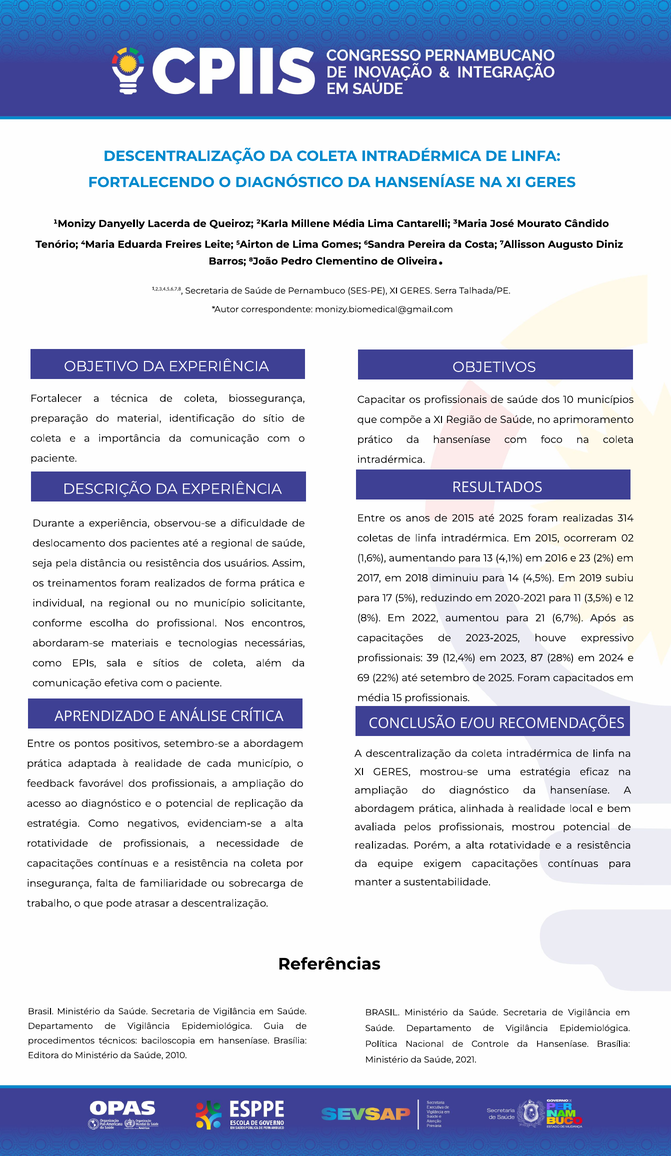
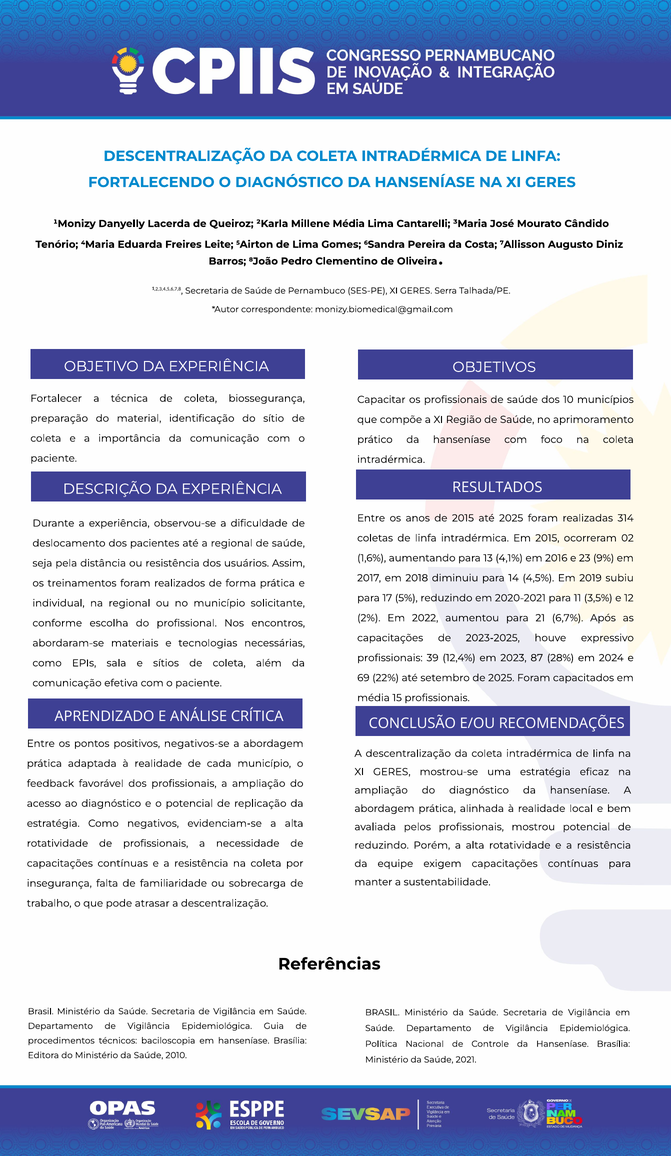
2%: 2% -> 9% (604, 558)
8%: 8% -> 2% (369, 618)
setembro-se: setembro-se -> negativos-se (197, 744)
realizadas: realizadas -> reduzindo (382, 845)
